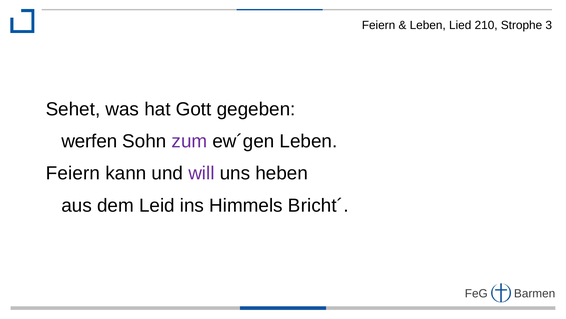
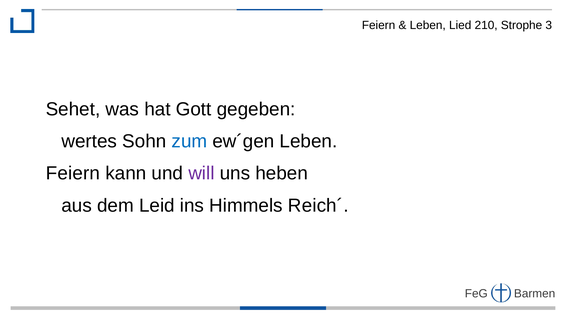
werfen: werfen -> wertes (89, 141)
zum colour: purple -> blue (189, 141)
Bricht´: Bricht´ -> Reich´ (318, 205)
